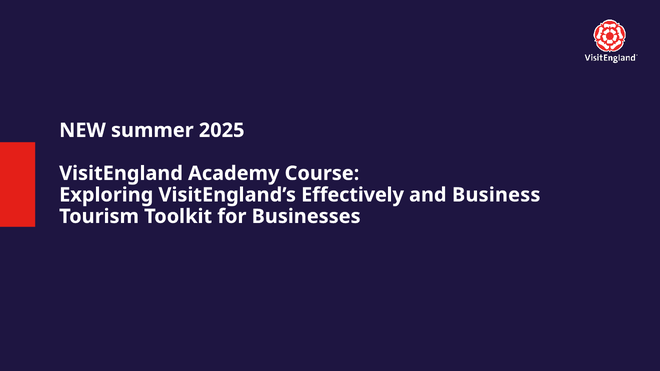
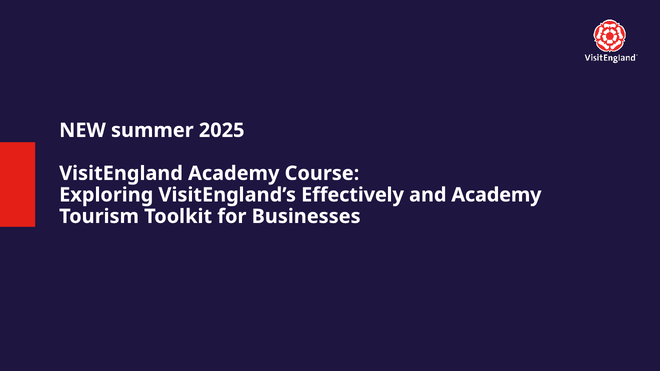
and Business: Business -> Academy (496, 195)
